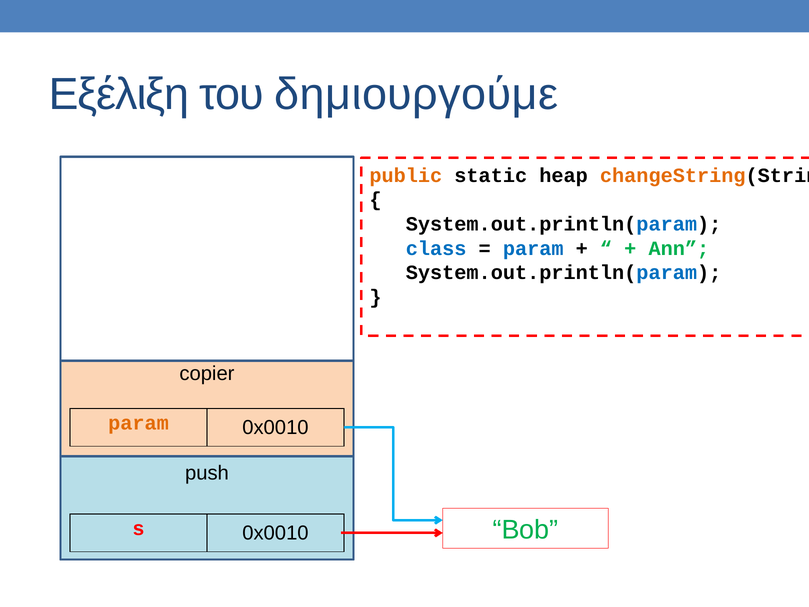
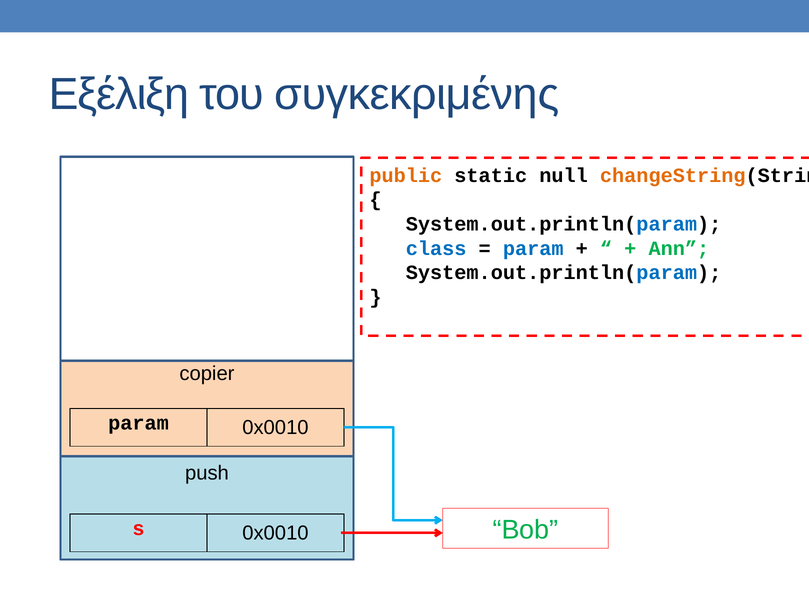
δημιουργούμε: δημιουργούμε -> συγκεκριμένης (417, 94)
heap: heap -> null (564, 175)
param colour: orange -> black (139, 423)
